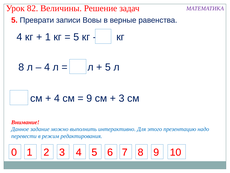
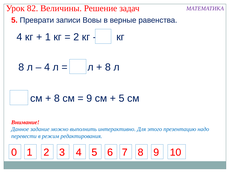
5: 5 -> 2 (76, 37)
5: 5 -> 8 (108, 67)
4: 4 -> 8 (57, 98)
3: 3 -> 5 (122, 98)
